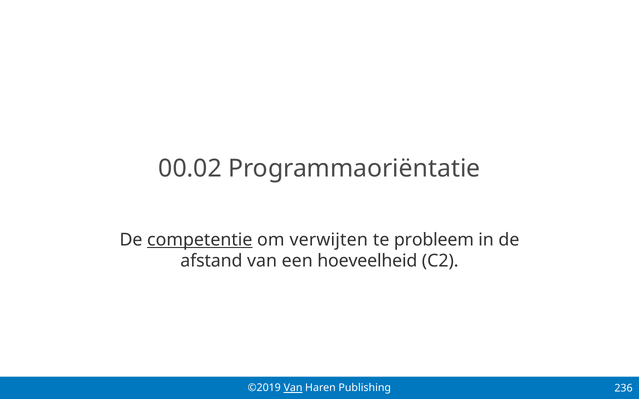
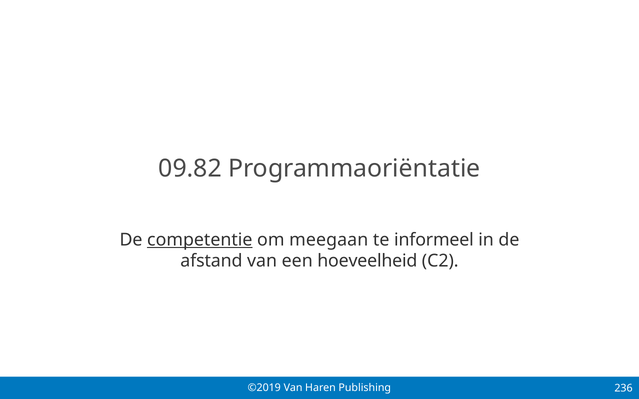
00.02: 00.02 -> 09.82 (190, 169)
verwijten: verwijten -> meegaan (329, 240)
probleem: probleem -> informeel (434, 240)
Van underline: present -> none (293, 388)
